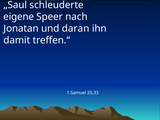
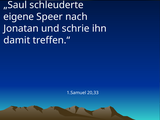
daran: daran -> schrie (76, 28)
